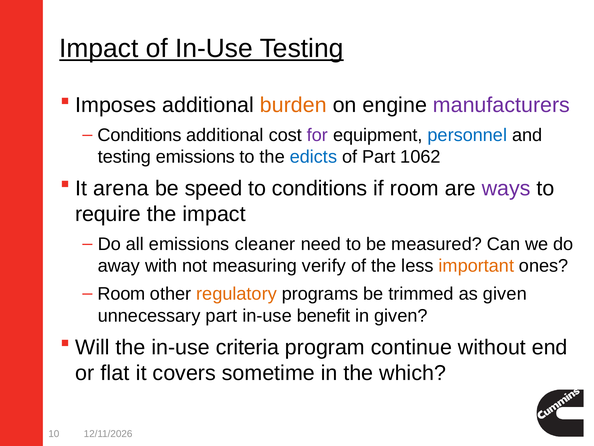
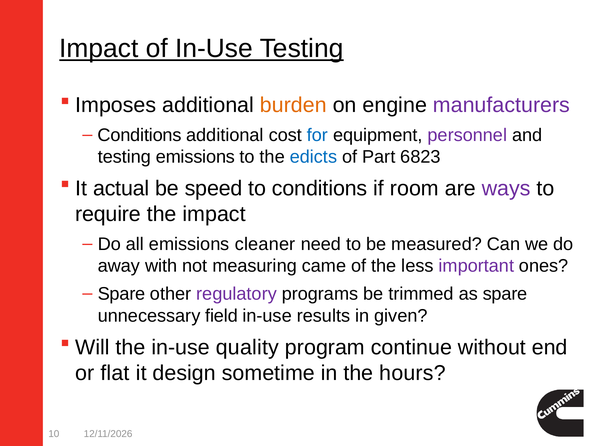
for colour: purple -> blue (317, 135)
personnel colour: blue -> purple (467, 135)
1062: 1062 -> 6823 (421, 157)
arena: arena -> actual (121, 188)
verify: verify -> came (324, 266)
important colour: orange -> purple (476, 266)
Room: Room -> Spare (122, 294)
regulatory colour: orange -> purple (237, 294)
as given: given -> spare (505, 294)
unnecessary part: part -> field (222, 315)
benefit: benefit -> results (323, 315)
criteria: criteria -> quality (247, 347)
covers: covers -> design (184, 373)
which: which -> hours (413, 373)
